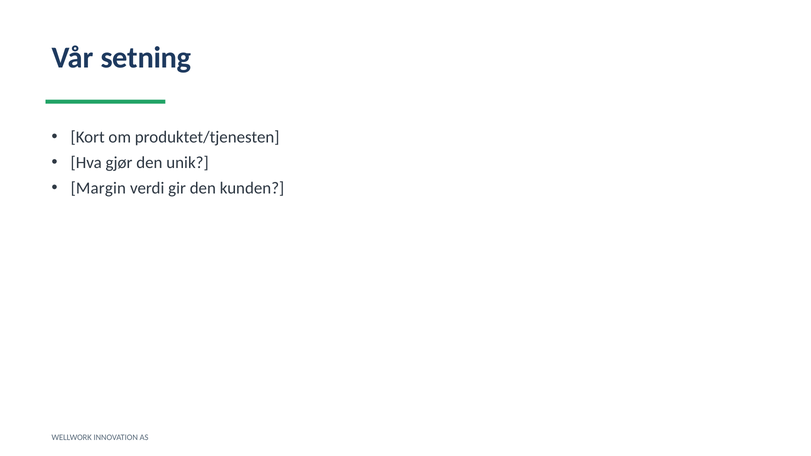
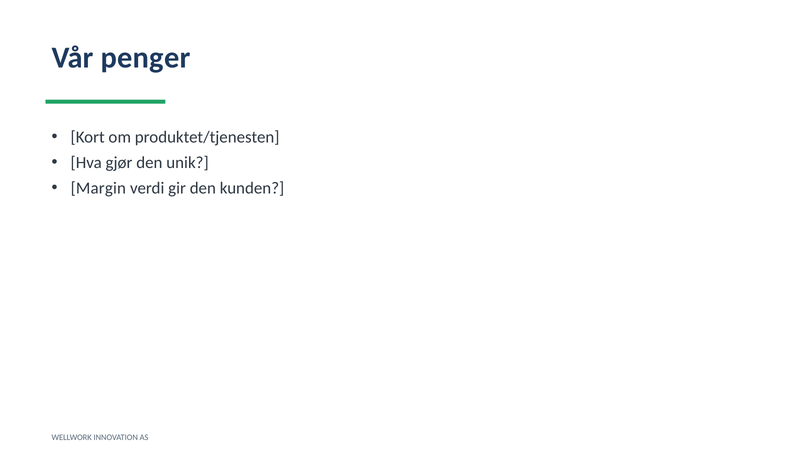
setning: setning -> penger (146, 58)
